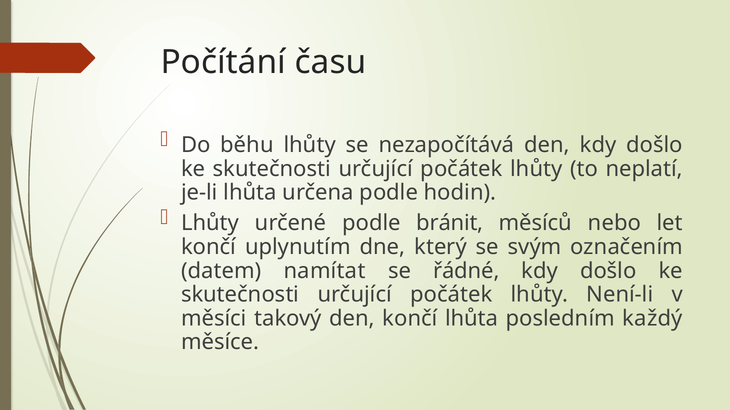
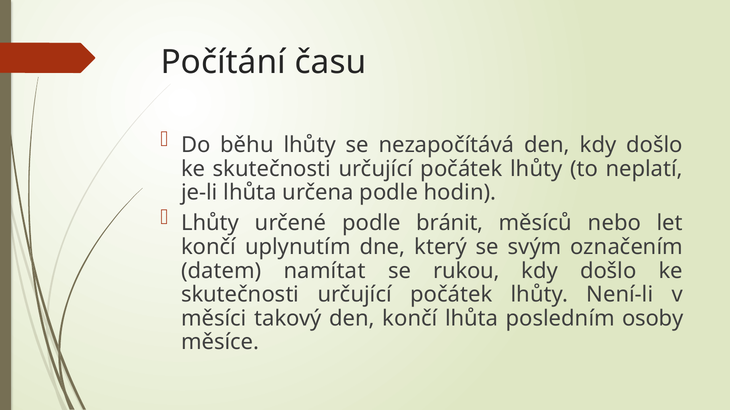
řádné: řádné -> rukou (466, 271)
každý: každý -> osoby (653, 319)
